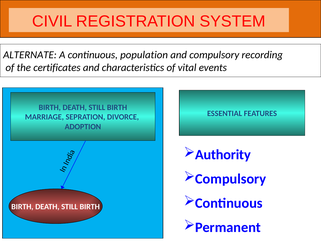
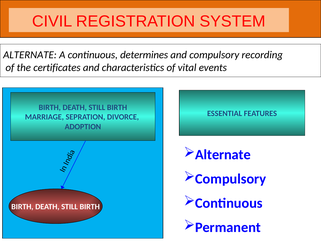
population: population -> determines (144, 55)
Authority: Authority -> Alternate (223, 155)
